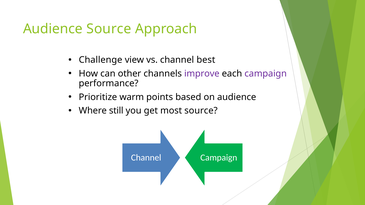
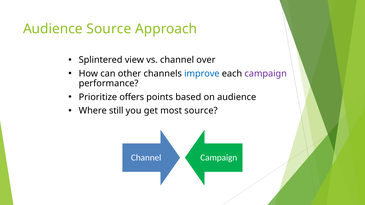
Challenge: Challenge -> Splintered (101, 60)
best: best -> over (206, 60)
improve colour: purple -> blue (202, 74)
warm: warm -> offers (132, 97)
